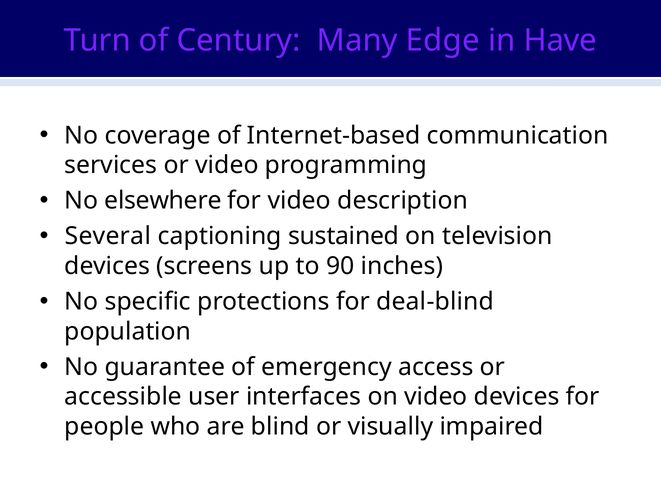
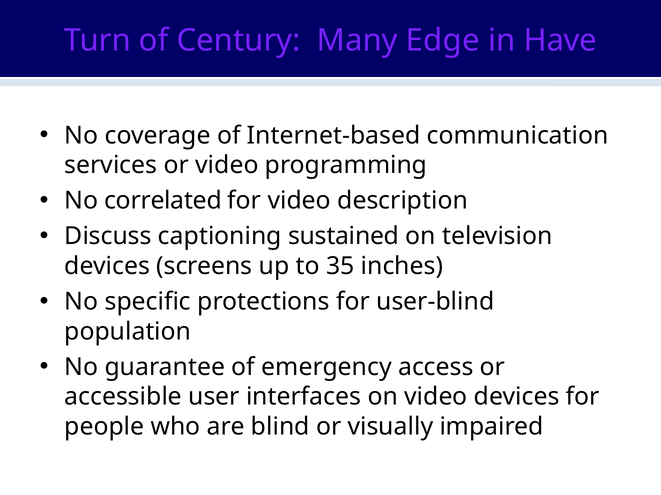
elsewhere: elsewhere -> correlated (163, 201)
Several: Several -> Discuss (108, 237)
90: 90 -> 35 (340, 266)
deal-blind: deal-blind -> user-blind (435, 302)
